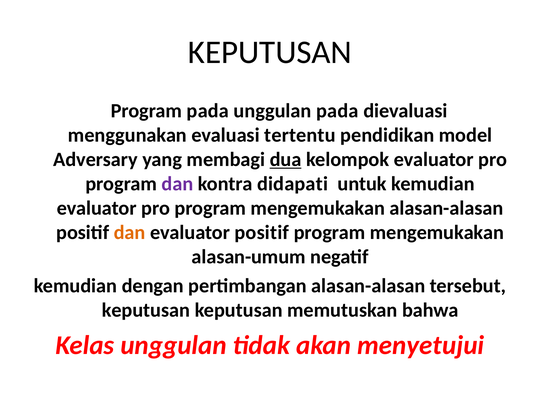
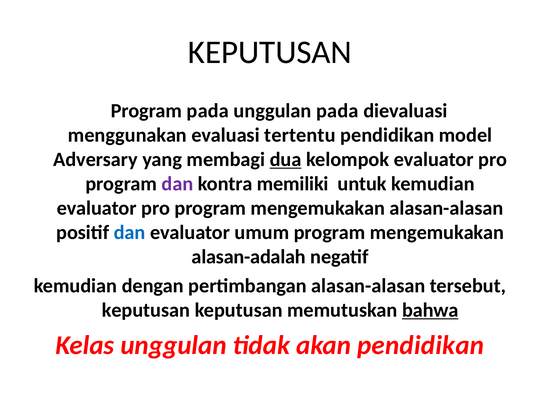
didapati: didapati -> memiliki (293, 184)
dan colour: orange -> blue (130, 232)
evaluator positif: positif -> umum (262, 232)
alasan-umum: alasan-umum -> alasan-adalah (249, 257)
bahwa underline: none -> present (430, 310)
akan menyetujui: menyetujui -> pendidikan (421, 345)
